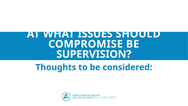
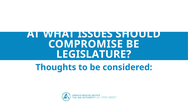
SUPERVISION: SUPERVISION -> LEGISLATURE (94, 54)
